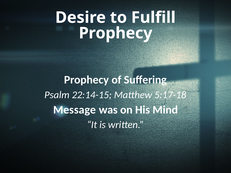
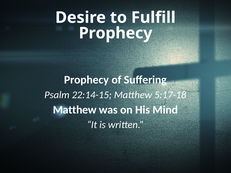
Message: Message -> Matthew (75, 110)
